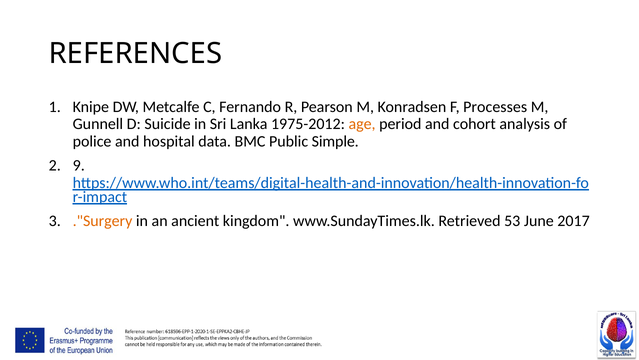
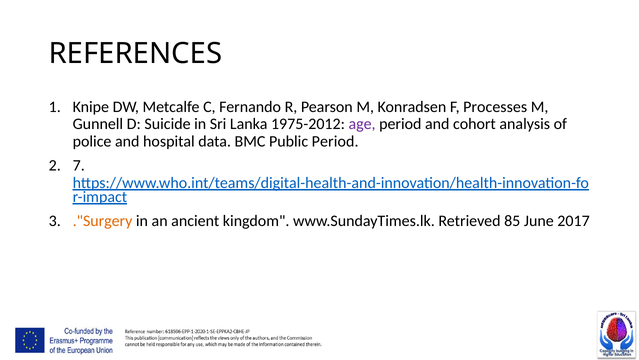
age colour: orange -> purple (362, 124)
Public Simple: Simple -> Period (335, 141)
9: 9 -> 7 (79, 165)
53: 53 -> 85 (512, 221)
